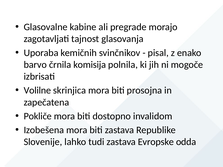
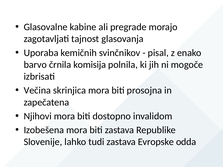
Volilne: Volilne -> Večina (37, 91)
Pokliče: Pokliče -> Njihovi (38, 116)
